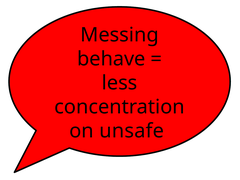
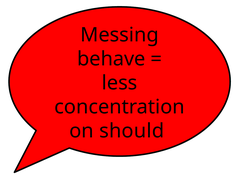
unsafe: unsafe -> should (132, 131)
